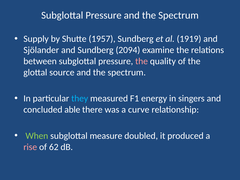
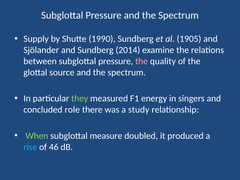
1957: 1957 -> 1990 (102, 39)
1919: 1919 -> 1905 (189, 39)
2094: 2094 -> 2014 (128, 50)
they colour: light blue -> light green (80, 98)
able: able -> role (72, 110)
curve: curve -> study (139, 110)
rise colour: pink -> light blue (30, 147)
62: 62 -> 46 (54, 147)
